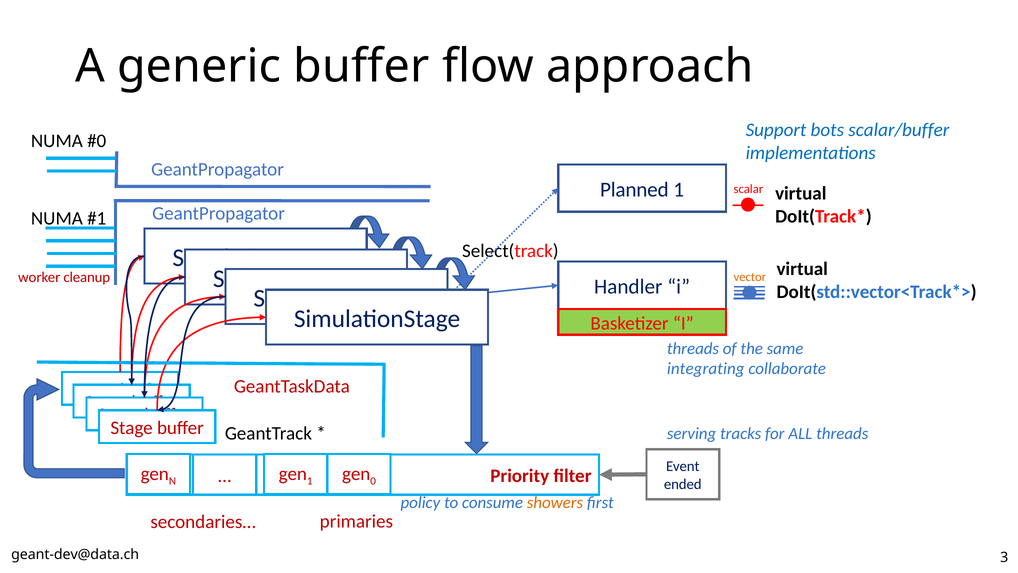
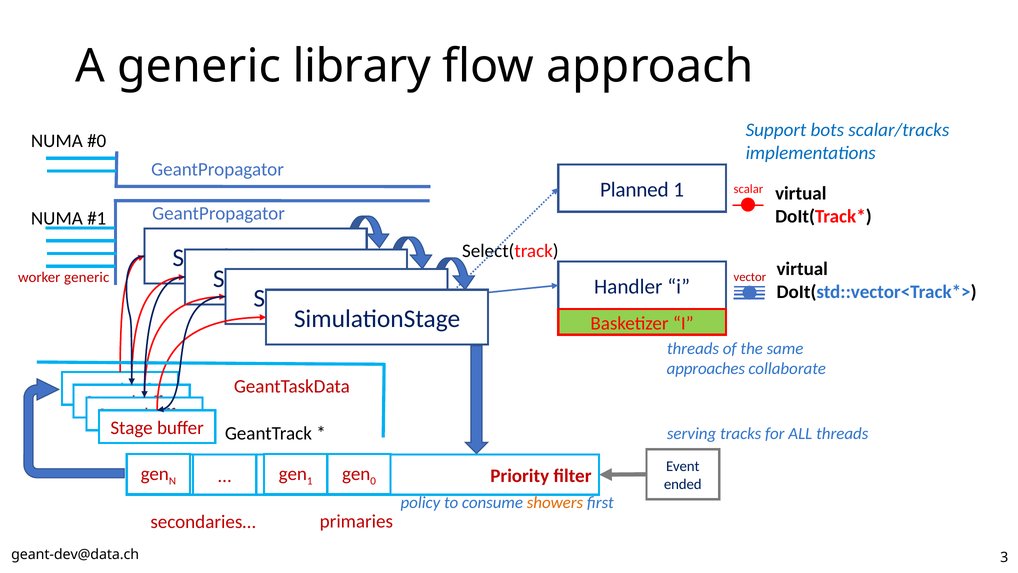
generic buffer: buffer -> library (362, 66)
scalar/buffer: scalar/buffer -> scalar/tracks (899, 130)
worker cleanup: cleanup -> generic (87, 277)
vector colour: orange -> red (750, 277)
integrating: integrating -> approaches (706, 369)
